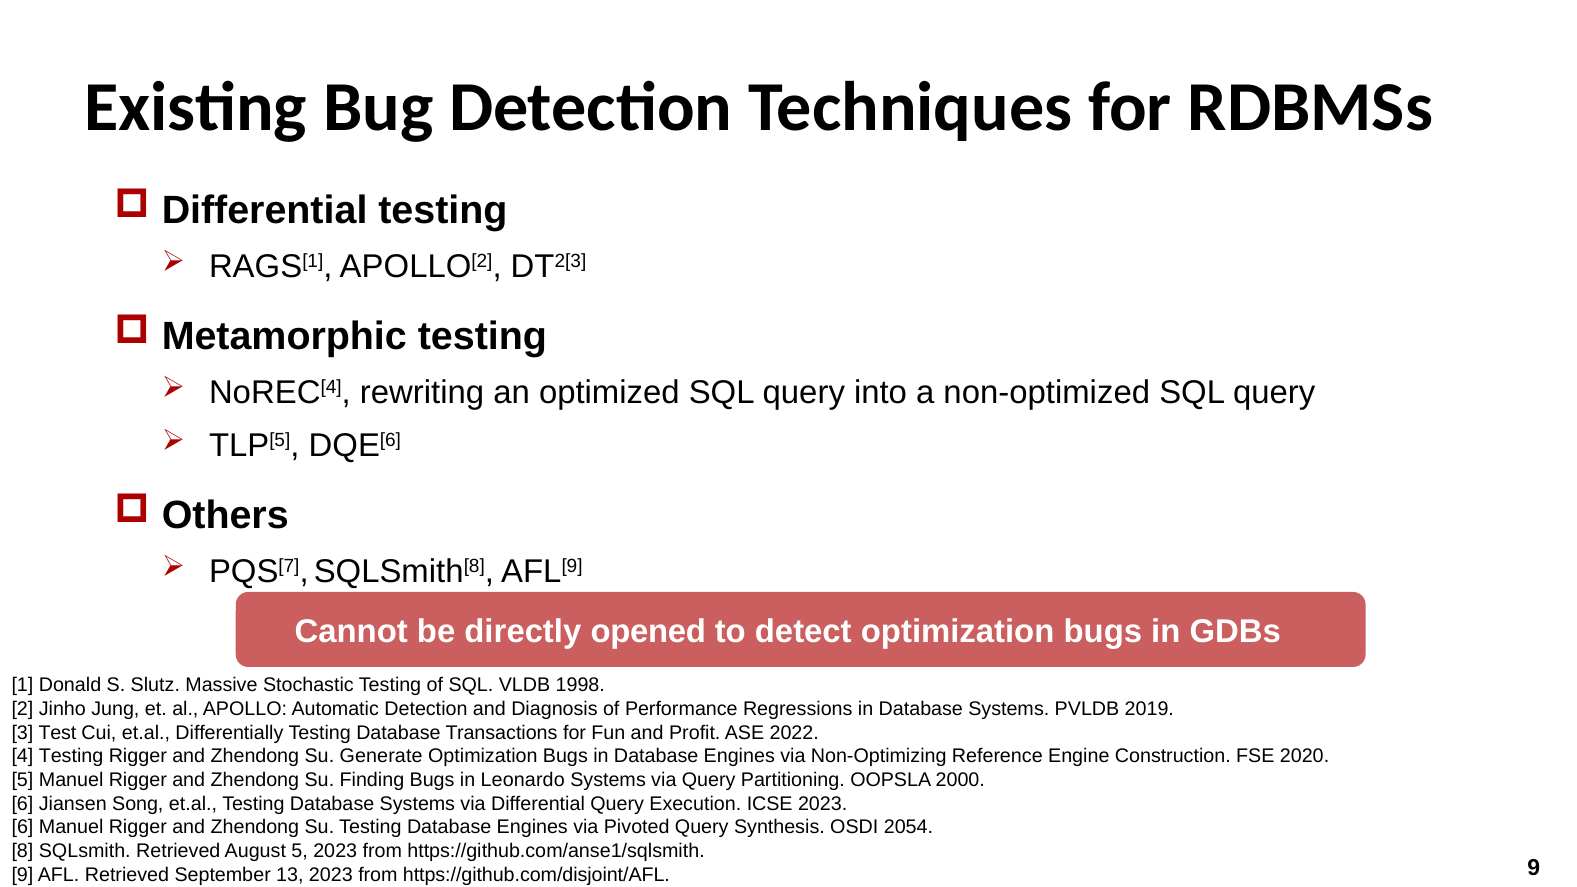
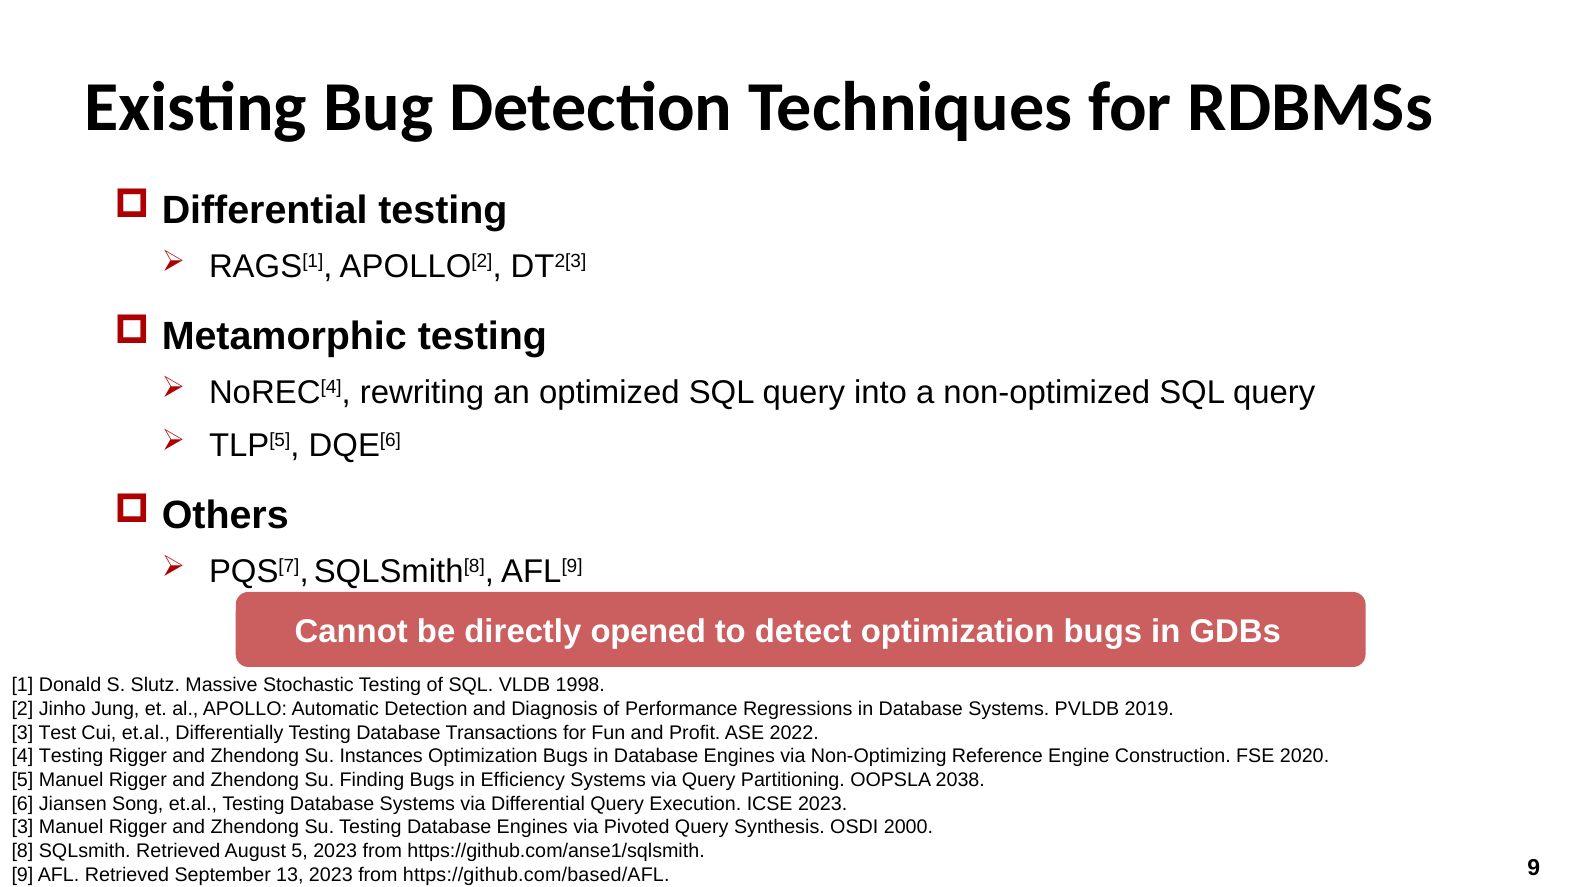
Generate: Generate -> Instances (381, 756)
Leonardo: Leonardo -> Efficiency (523, 780)
2000: 2000 -> 2038 (960, 780)
6: 6 -> 3 (23, 827)
2054: 2054 -> 2000 (908, 827)
https://github.com/disjoint/AFL: https://github.com/disjoint/AFL -> https://github.com/based/AFL (536, 875)
